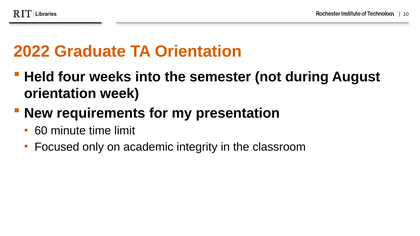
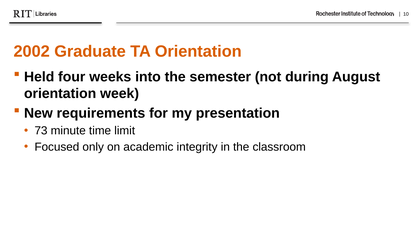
2022: 2022 -> 2002 (32, 51)
60: 60 -> 73 (41, 131)
